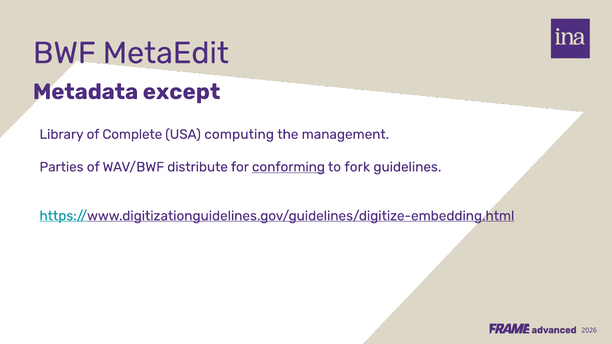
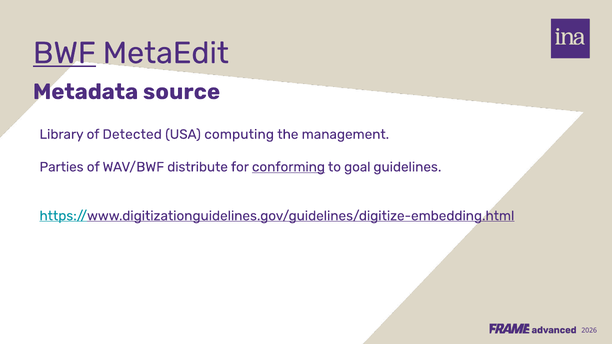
BWF underline: none -> present (64, 53)
except: except -> source (182, 92)
Complete: Complete -> Detected (132, 134)
fork: fork -> goal (357, 167)
